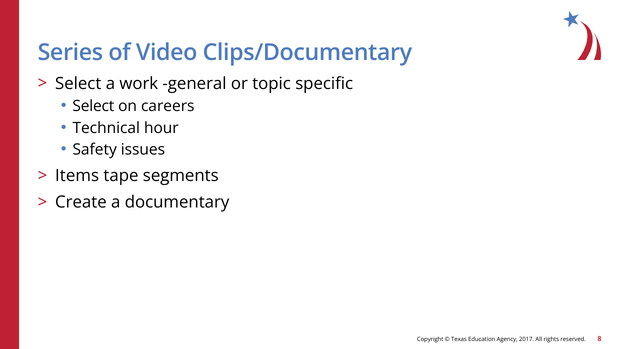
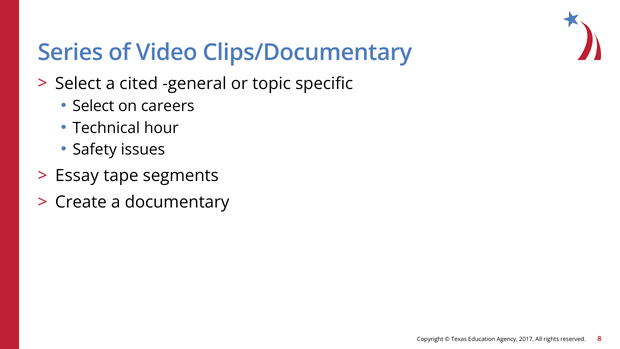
work: work -> cited (139, 83)
Items: Items -> Essay (77, 176)
